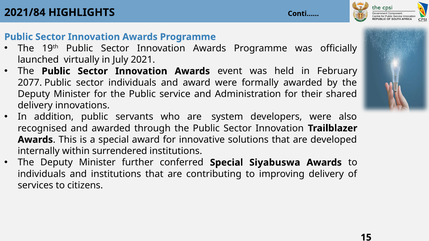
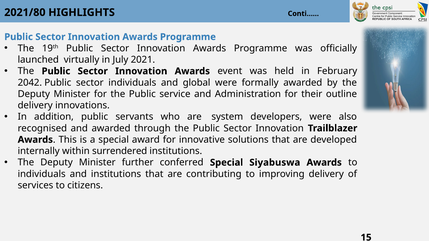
2021/84: 2021/84 -> 2021/80 (25, 12)
2077: 2077 -> 2042 (30, 83)
and award: award -> global (197, 83)
shared: shared -> outline (341, 94)
